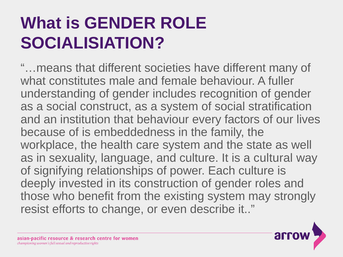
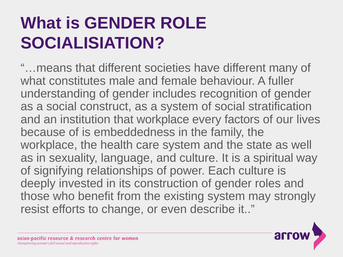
that behaviour: behaviour -> workplace (163, 119)
cultural: cultural -> spiritual (273, 158)
